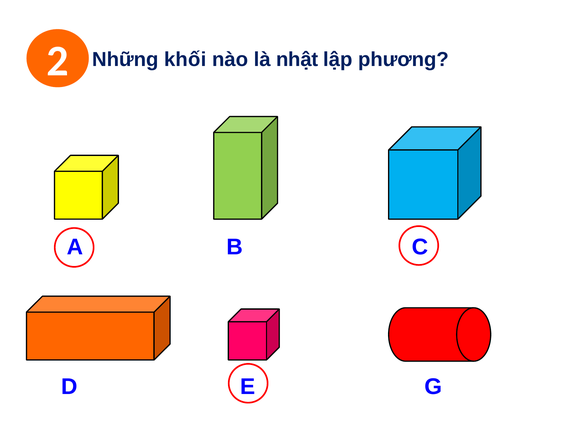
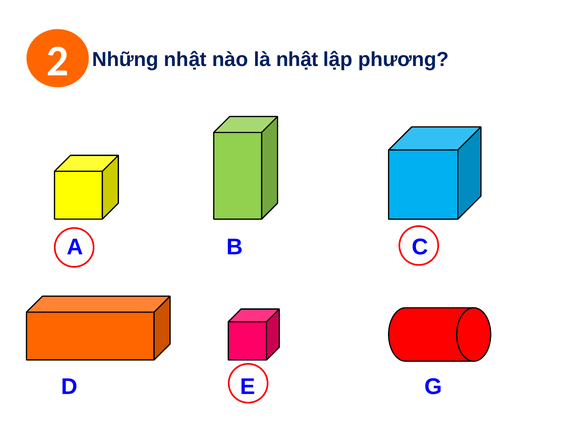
Những khối: khối -> nhật (185, 59)
